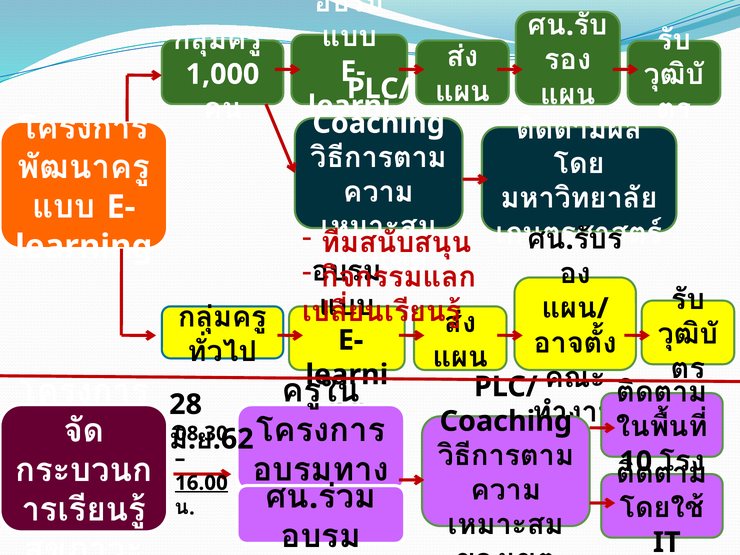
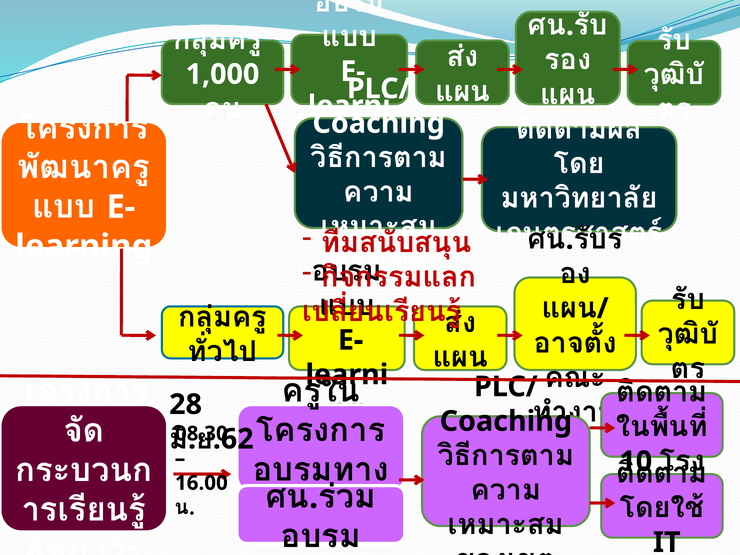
16.00 underline: present -> none (201, 483)
